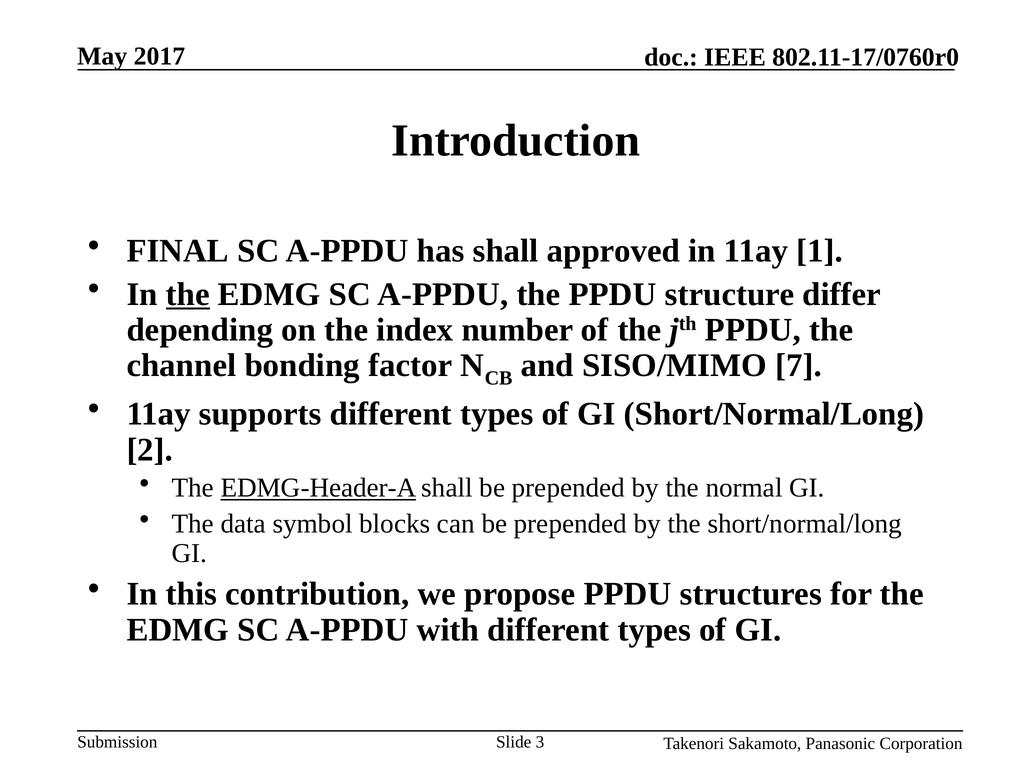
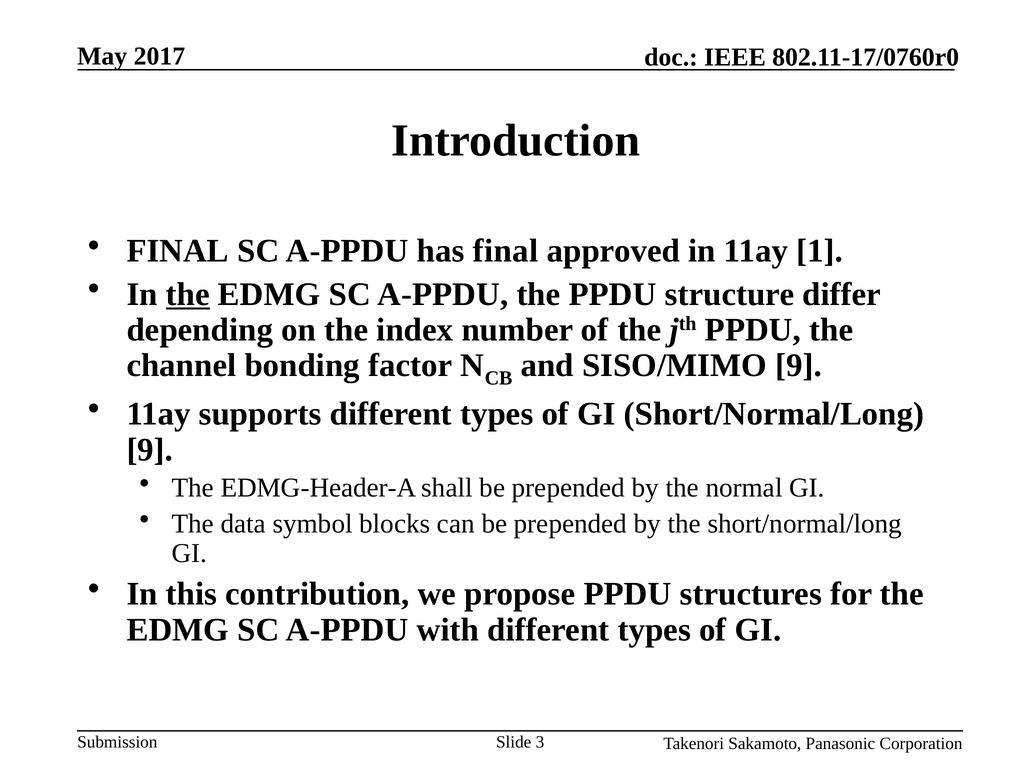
has shall: shall -> final (505, 251)
SISO/MIMO 7: 7 -> 9 (799, 365)
2: 2 -> 9 (150, 450)
EDMG-Header-A underline: present -> none (318, 488)
